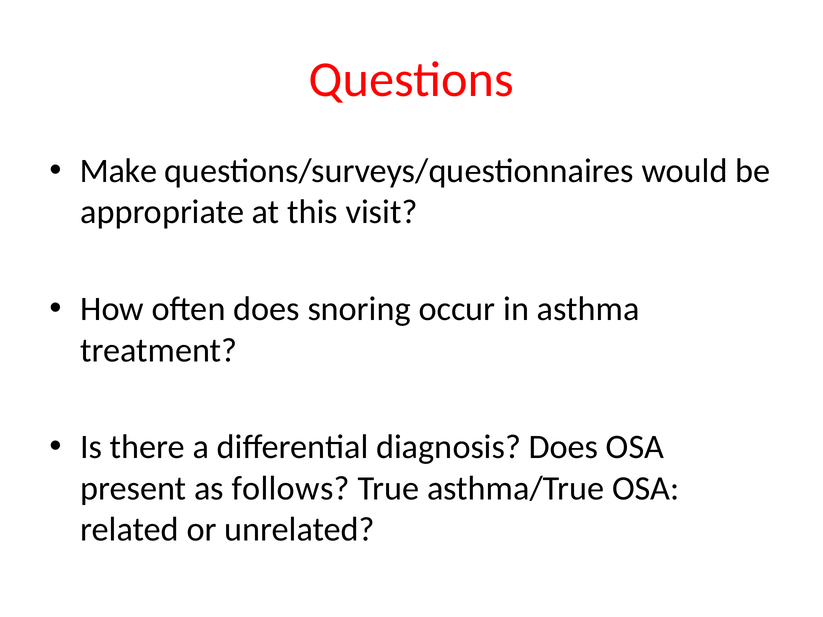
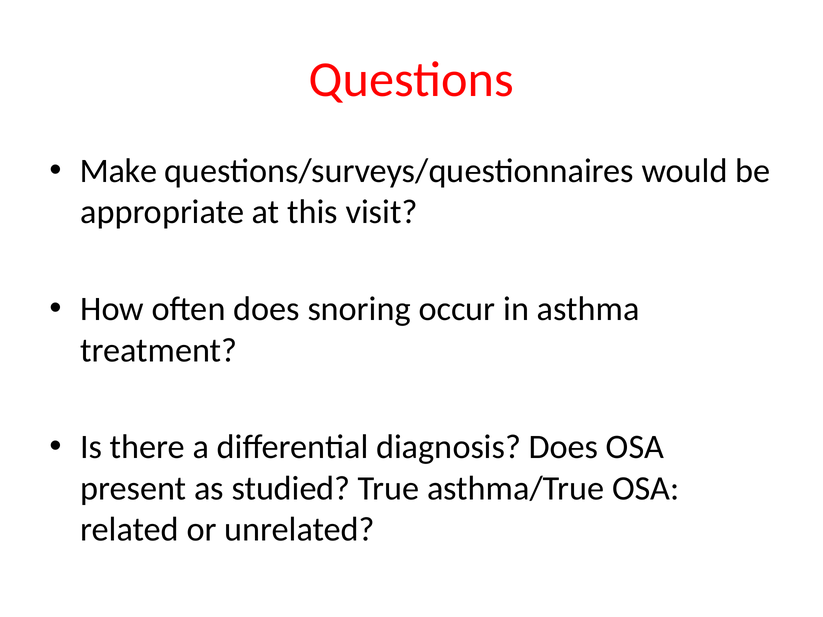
follows: follows -> studied (291, 488)
